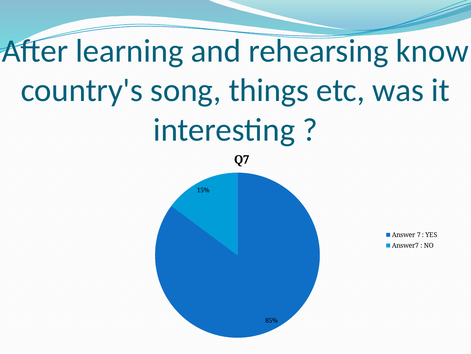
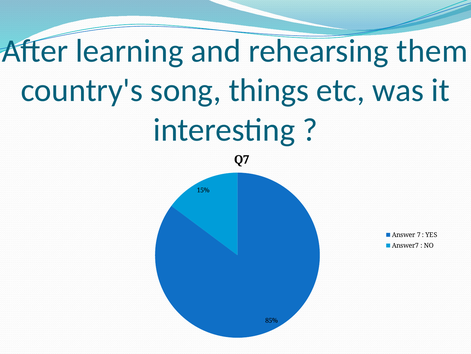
know: know -> them (432, 51)
